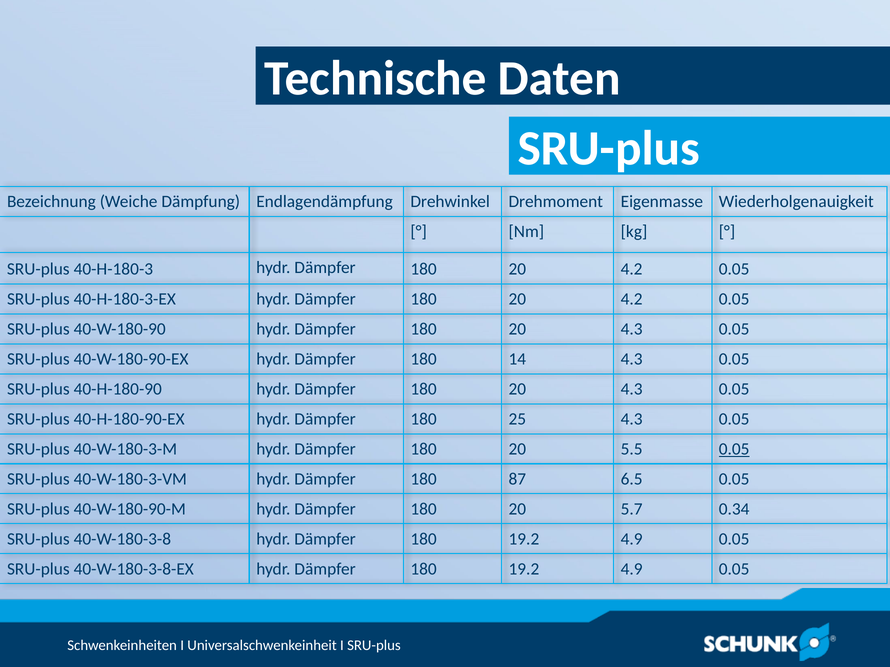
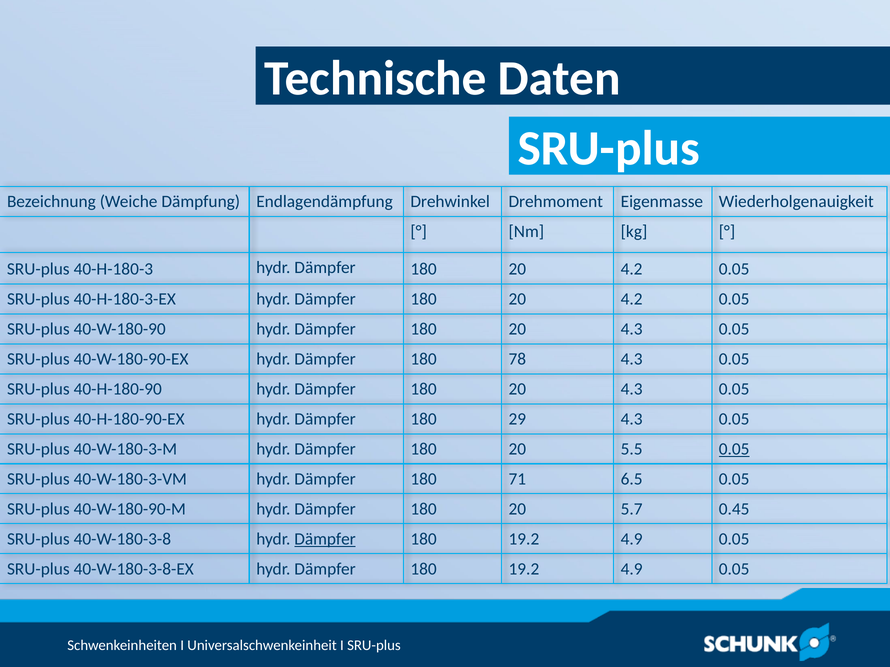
14: 14 -> 78 (517, 359)
25: 25 -> 29 (517, 419)
87: 87 -> 71 (517, 479)
0.34: 0.34 -> 0.45 (734, 509)
Dämpfer underline: none -> present (325, 539)
